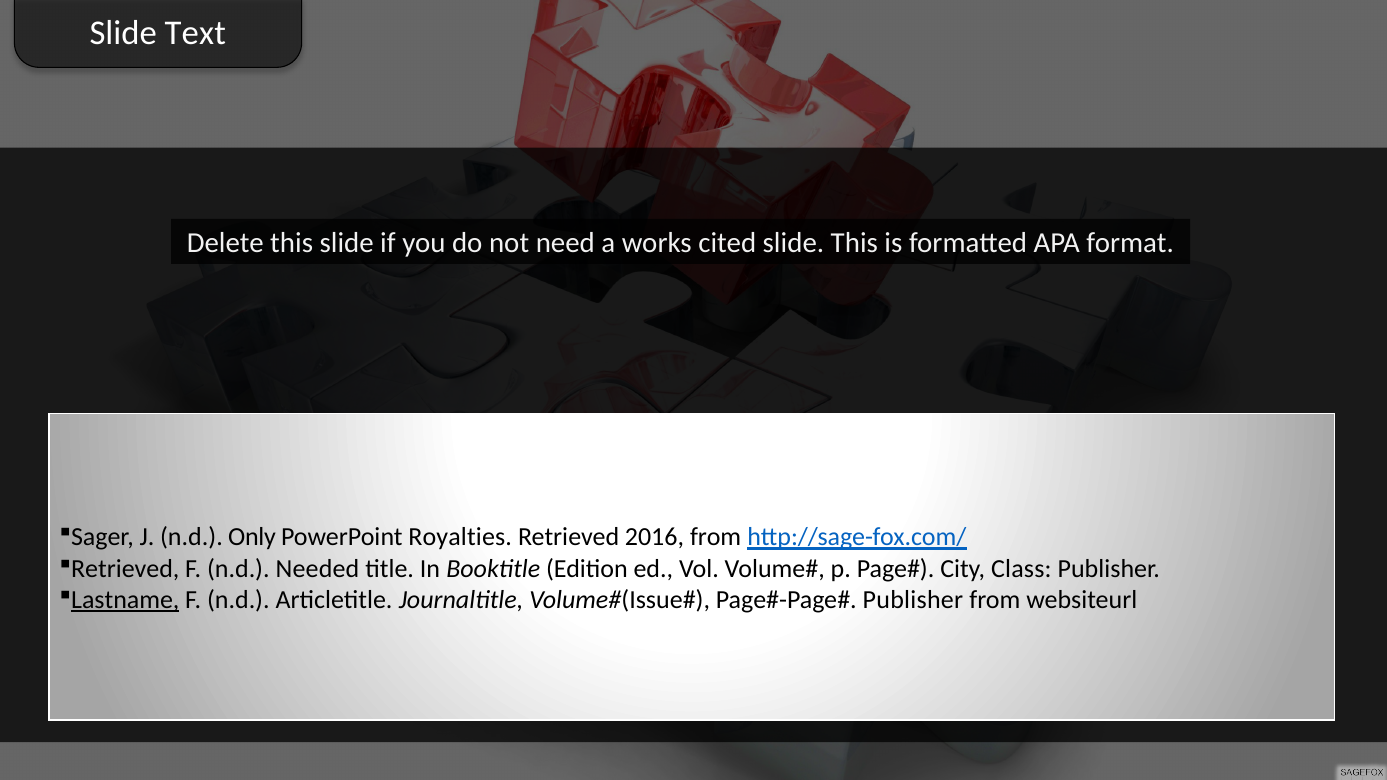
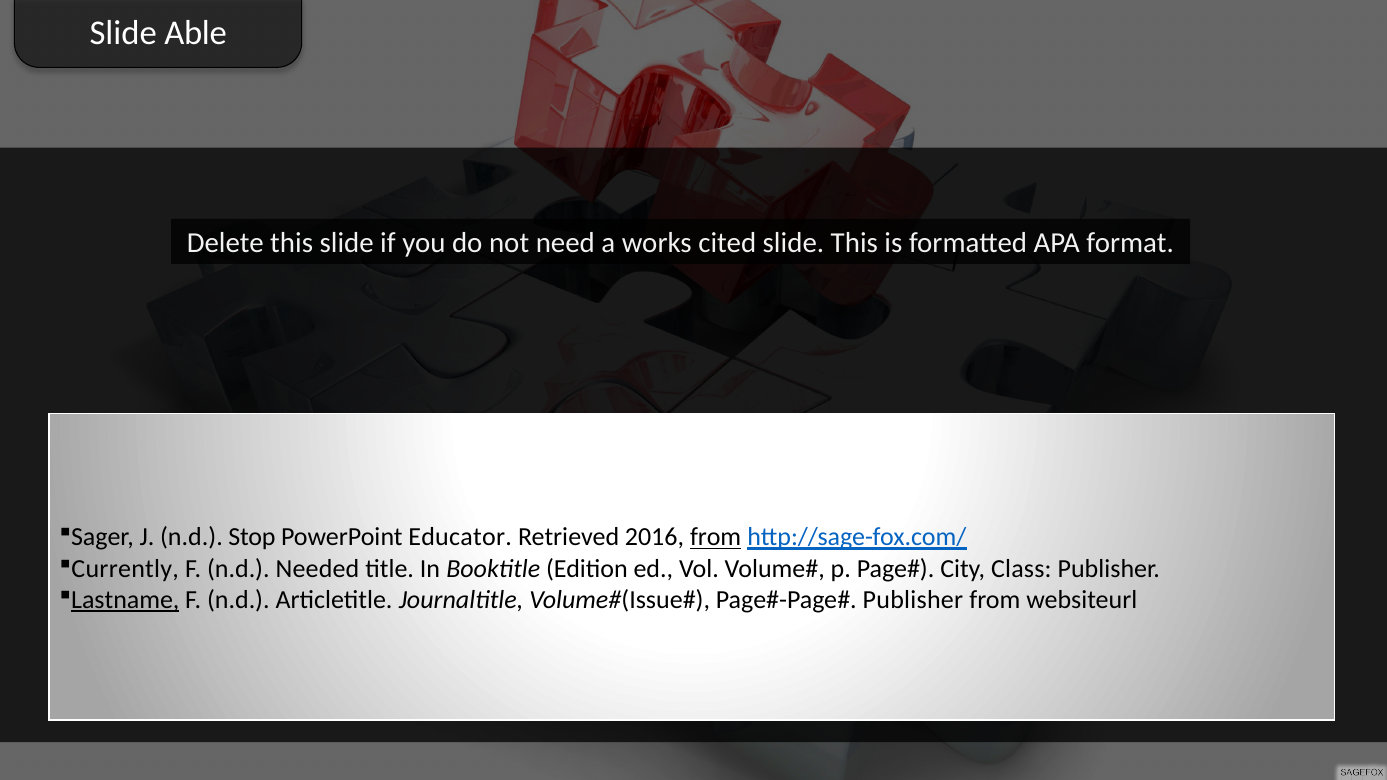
Text: Text -> Able (196, 33)
Only: Only -> Stop (252, 537)
Royalties: Royalties -> Educator (460, 537)
from underline: none -> present (716, 537)
Retrieved: Retrieved -> Currently (125, 569)
